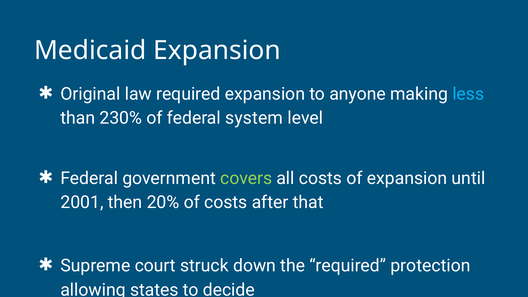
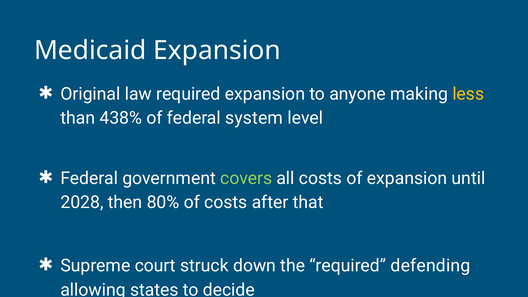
less colour: light blue -> yellow (468, 94)
230%: 230% -> 438% (121, 118)
2001: 2001 -> 2028 (82, 203)
20%: 20% -> 80% (163, 203)
protection: protection -> defending (430, 266)
